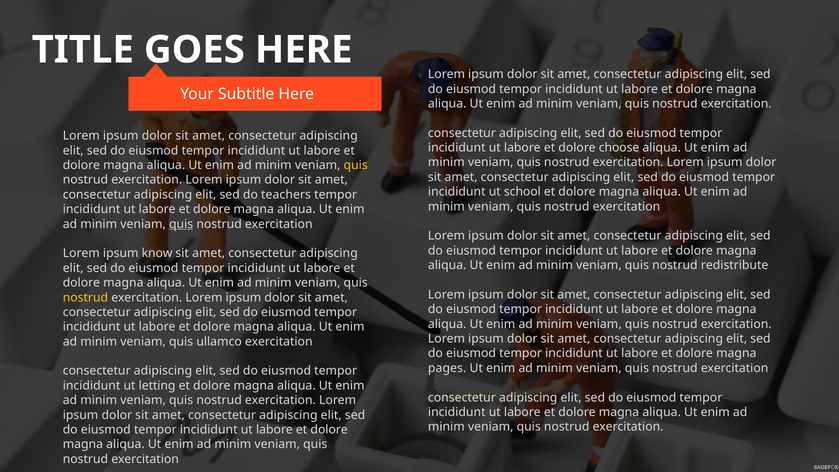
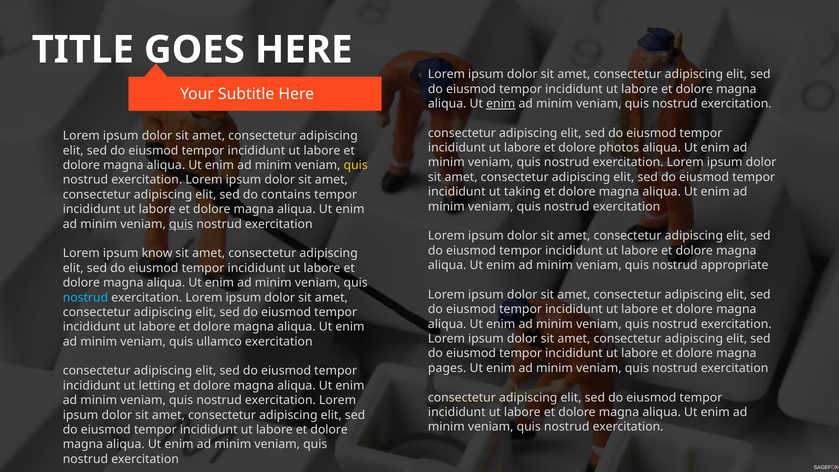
enim underline: none -> present (501, 104)
choose: choose -> photos (619, 148)
school: school -> taking (522, 192)
teachers: teachers -> contains (286, 195)
redistribute: redistribute -> appropriate (735, 265)
nostrud colour: yellow -> light blue (85, 297)
